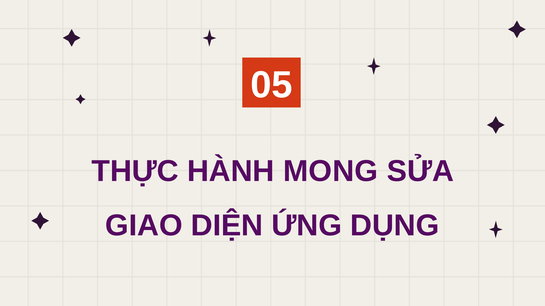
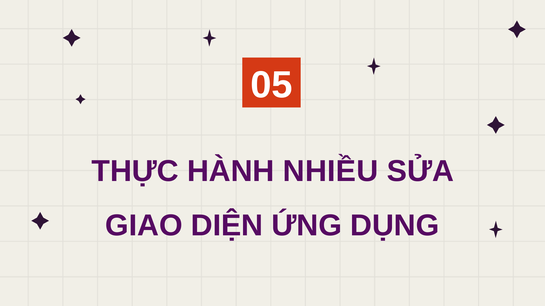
MONG: MONG -> NHIỀU (331, 172)
